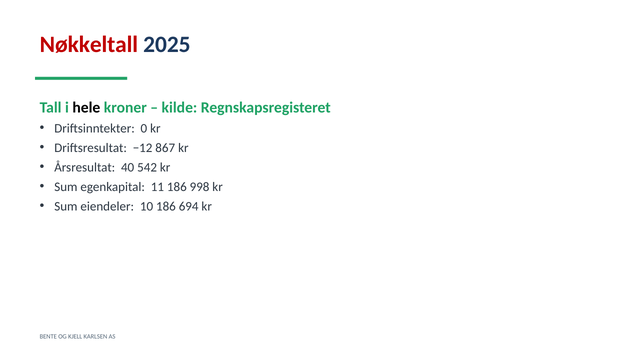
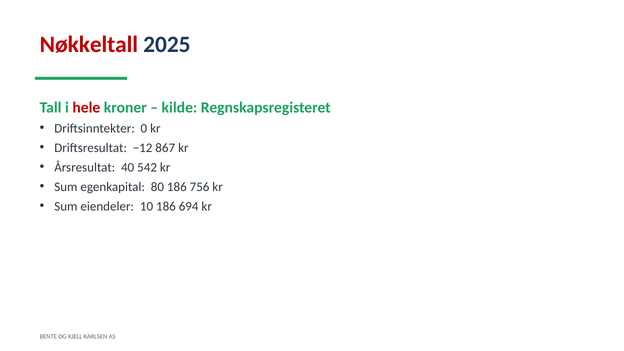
hele colour: black -> red (86, 107)
11: 11 -> 80 (157, 187)
998: 998 -> 756 (200, 187)
